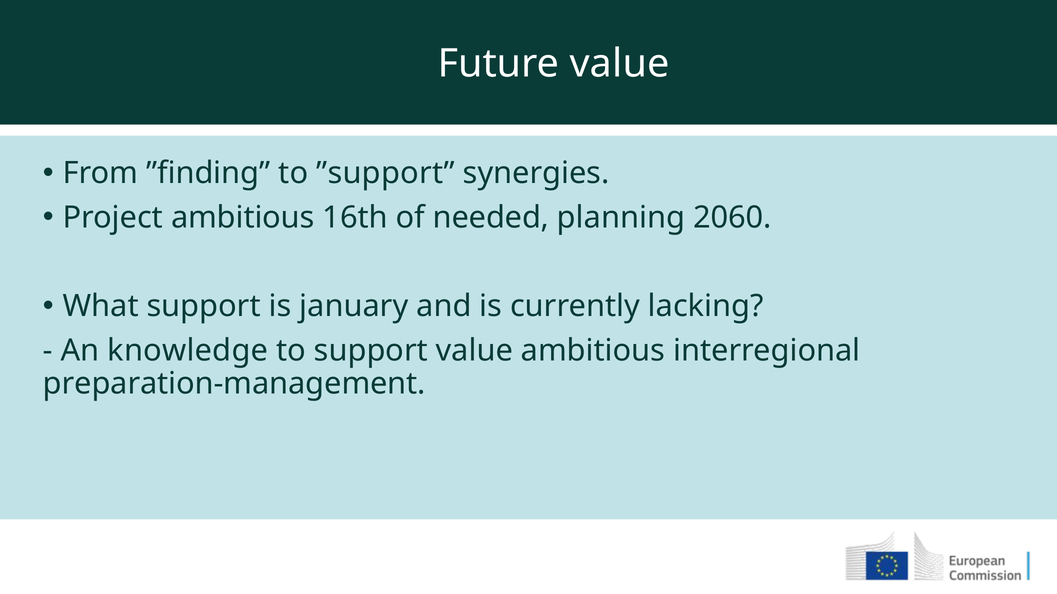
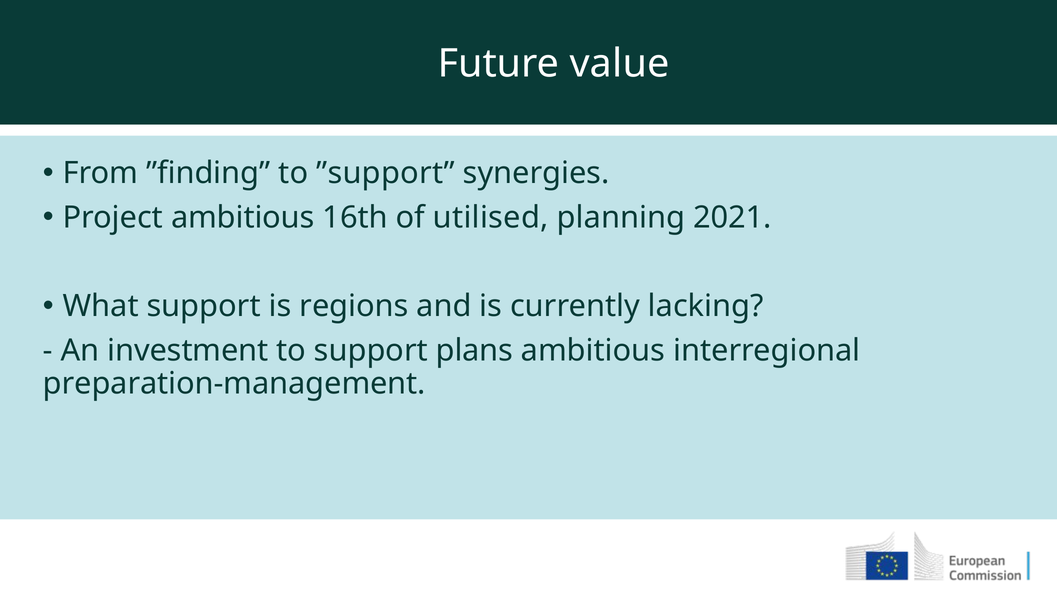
needed: needed -> utilised (491, 218)
2060: 2060 -> 2021 (732, 218)
january: january -> regions (354, 306)
knowledge: knowledge -> investment (188, 351)
support value: value -> plans (474, 351)
